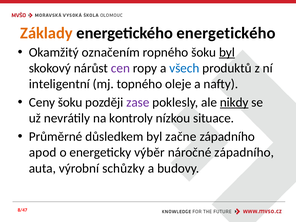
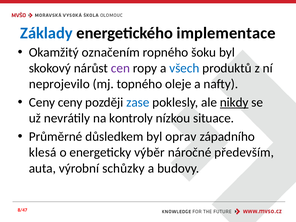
Základy colour: orange -> blue (46, 33)
energetického energetického: energetického -> implementace (226, 33)
byl underline: present -> none (227, 52)
inteligentní: inteligentní -> neprojevilo (59, 84)
Ceny šoku: šoku -> ceny (70, 102)
zase colour: purple -> blue (138, 102)
začne: začne -> oprav (181, 137)
apod: apod -> klesá (43, 152)
náročné západního: západního -> především (244, 152)
